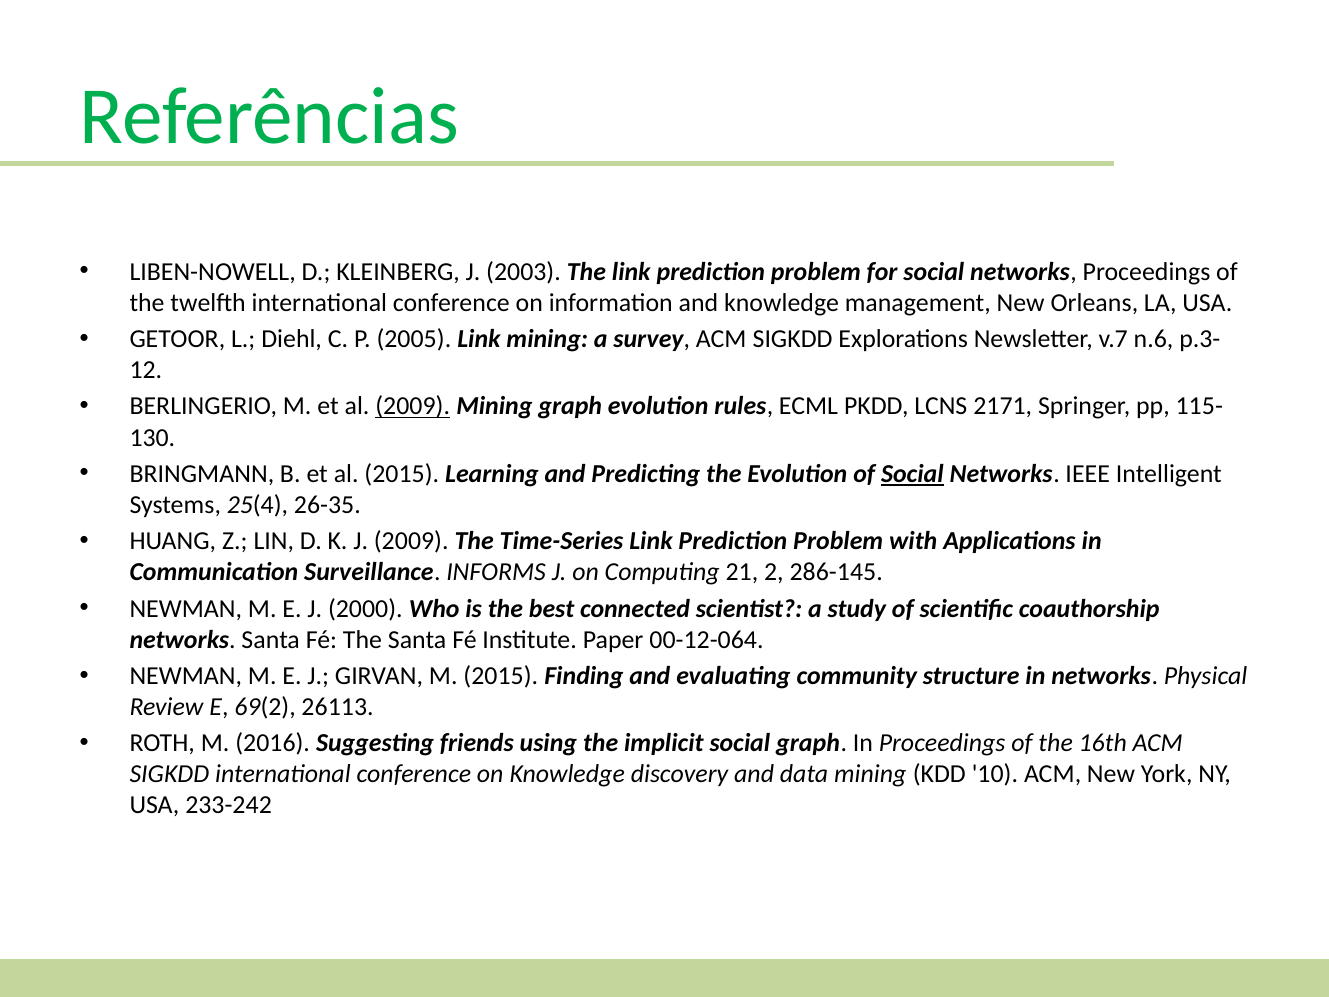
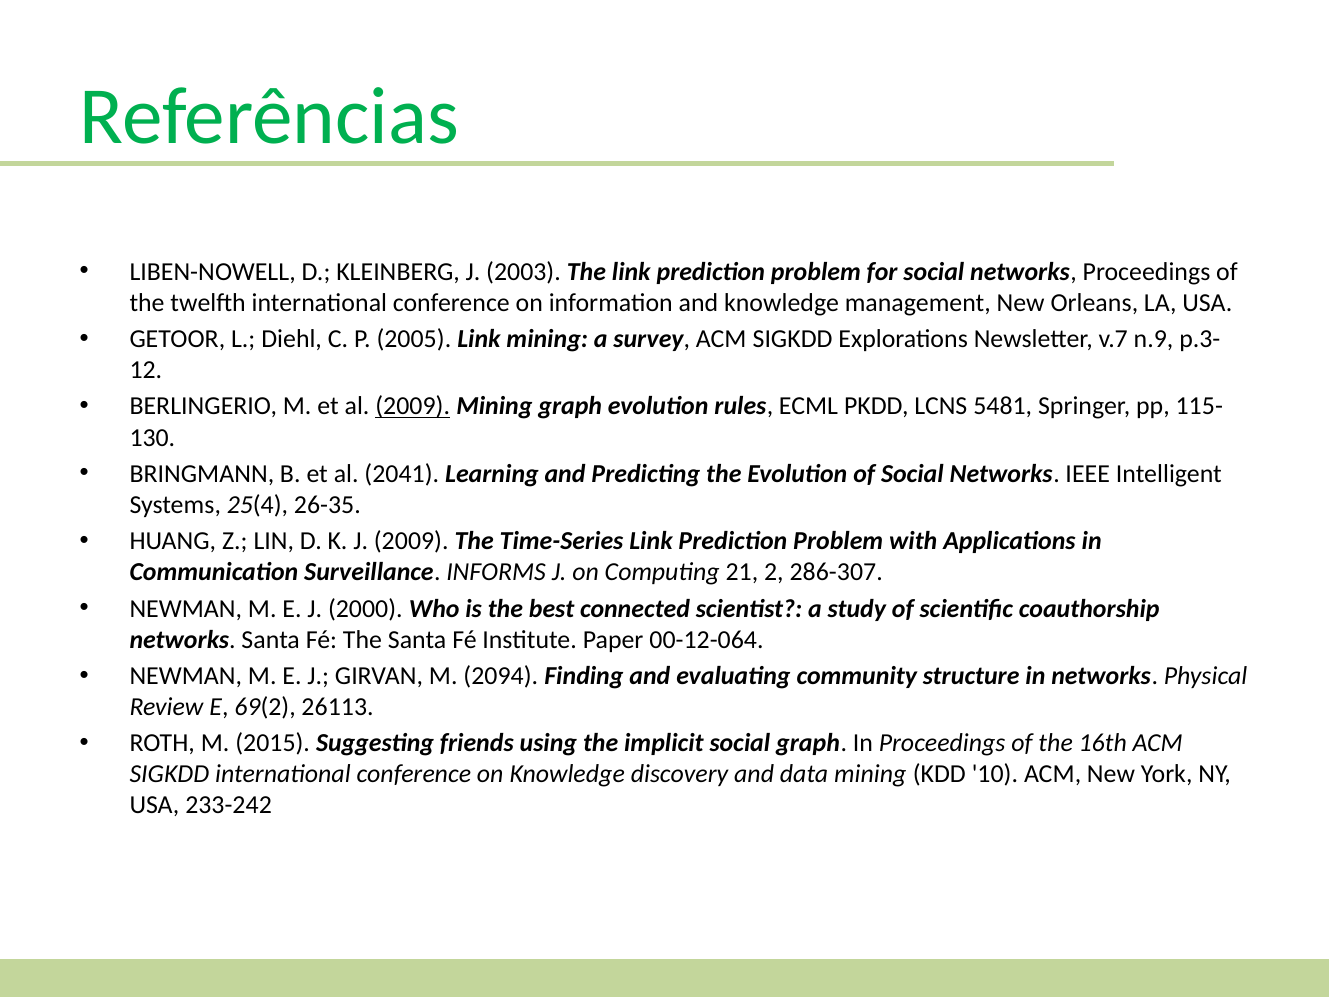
n.6: n.6 -> n.9 (1154, 339)
2171: 2171 -> 5481 (1003, 406)
al 2015: 2015 -> 2041 (402, 474)
Social underline: present -> none (912, 474)
286-145: 286-145 -> 286-307 (836, 572)
M 2015: 2015 -> 2094 (501, 676)
2016: 2016 -> 2015 (273, 743)
